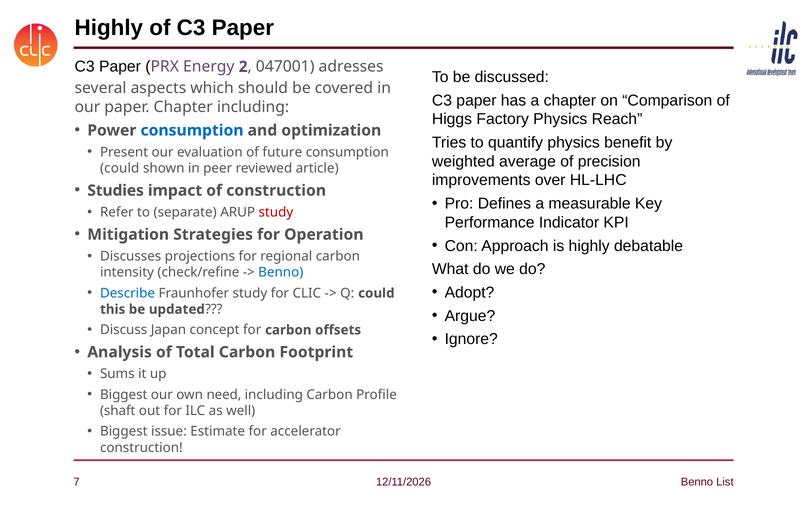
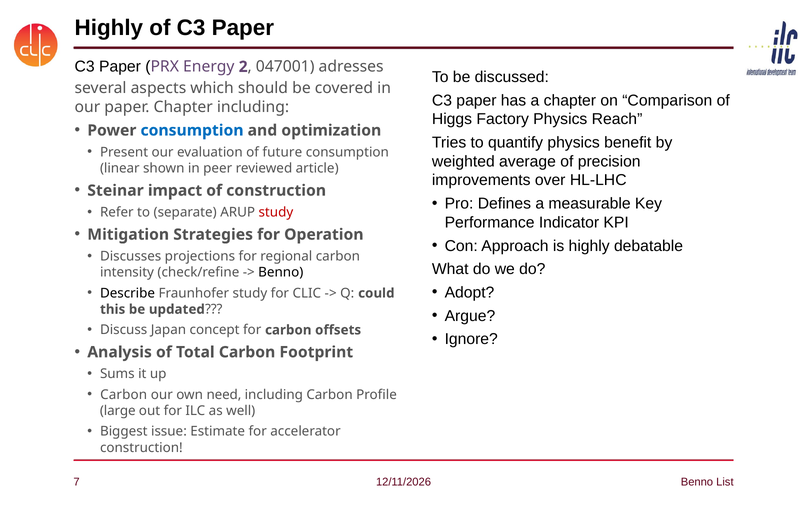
could: could -> linear (120, 168)
Studies: Studies -> Steinar (116, 190)
Benno colour: blue -> black (281, 272)
Describe colour: blue -> black (128, 293)
Biggest: Biggest -> Carbon (124, 394)
shaft: shaft -> large (118, 410)
